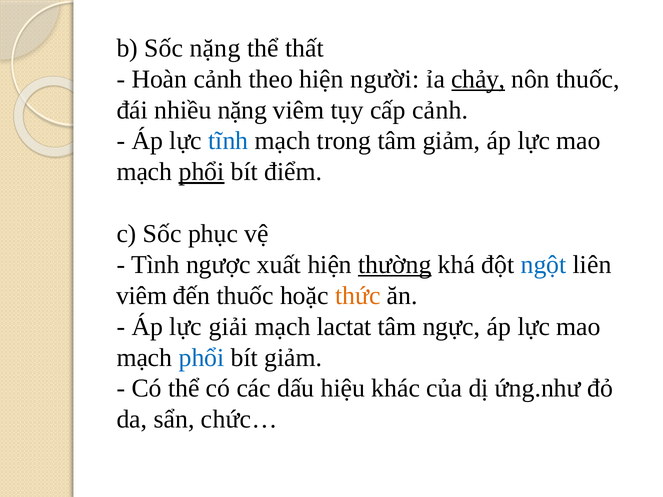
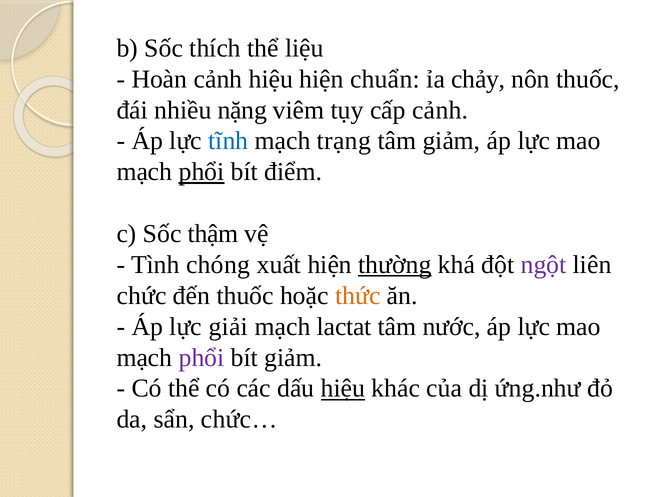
Sốc nặng: nặng -> thích (215, 48)
thất: thất -> liệu (304, 48)
cảnh theo: theo -> hiệu (271, 79)
người: người -> chuẩn (385, 79)
chảy underline: present -> none (478, 79)
trong: trong -> trạng (344, 141)
phục: phục -> thậm (213, 234)
ngược: ngược -> chóng (218, 265)
ngột colour: blue -> purple (544, 265)
viêm: viêm -> chức (142, 296)
ngực: ngực -> nước (452, 327)
phổi colour: blue -> purple (202, 358)
hiệu underline: none -> present (343, 389)
